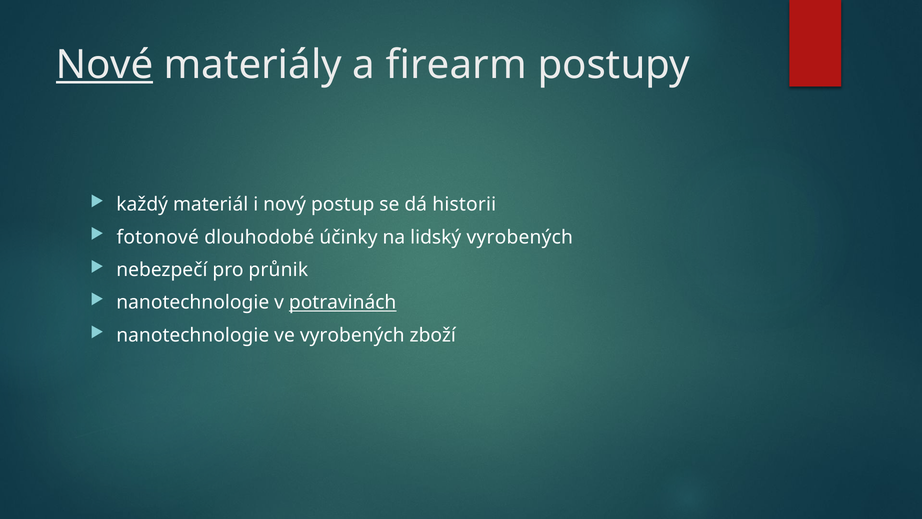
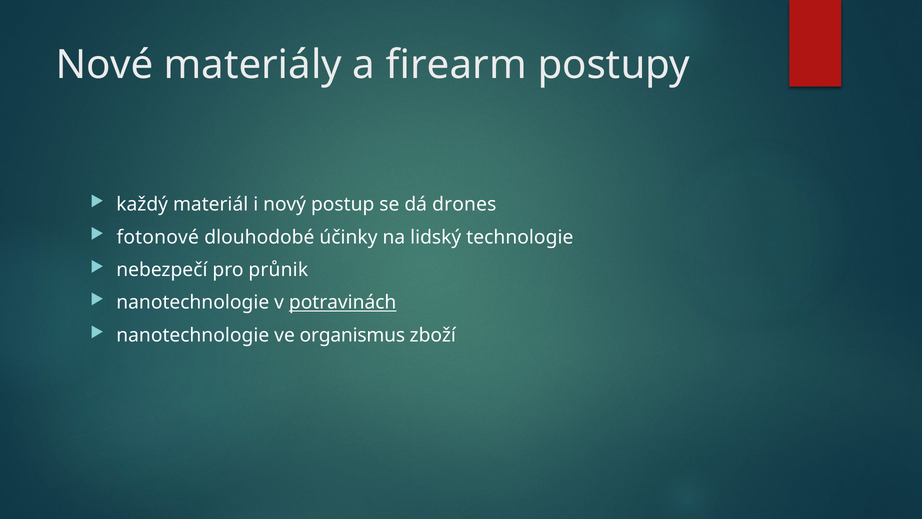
Nové underline: present -> none (105, 65)
historii: historii -> drones (464, 204)
lidský vyrobených: vyrobených -> technologie (520, 237)
ve vyrobených: vyrobených -> organismus (352, 335)
